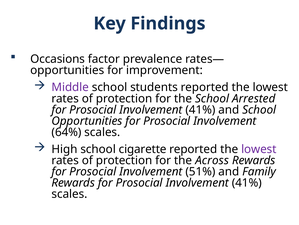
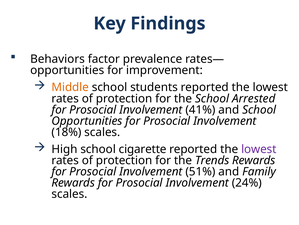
Occasions: Occasions -> Behaviors (58, 59)
Middle colour: purple -> orange (70, 87)
64%: 64% -> 18% (66, 132)
Across: Across -> Trends (212, 160)
41%: 41% -> 24% (247, 182)
